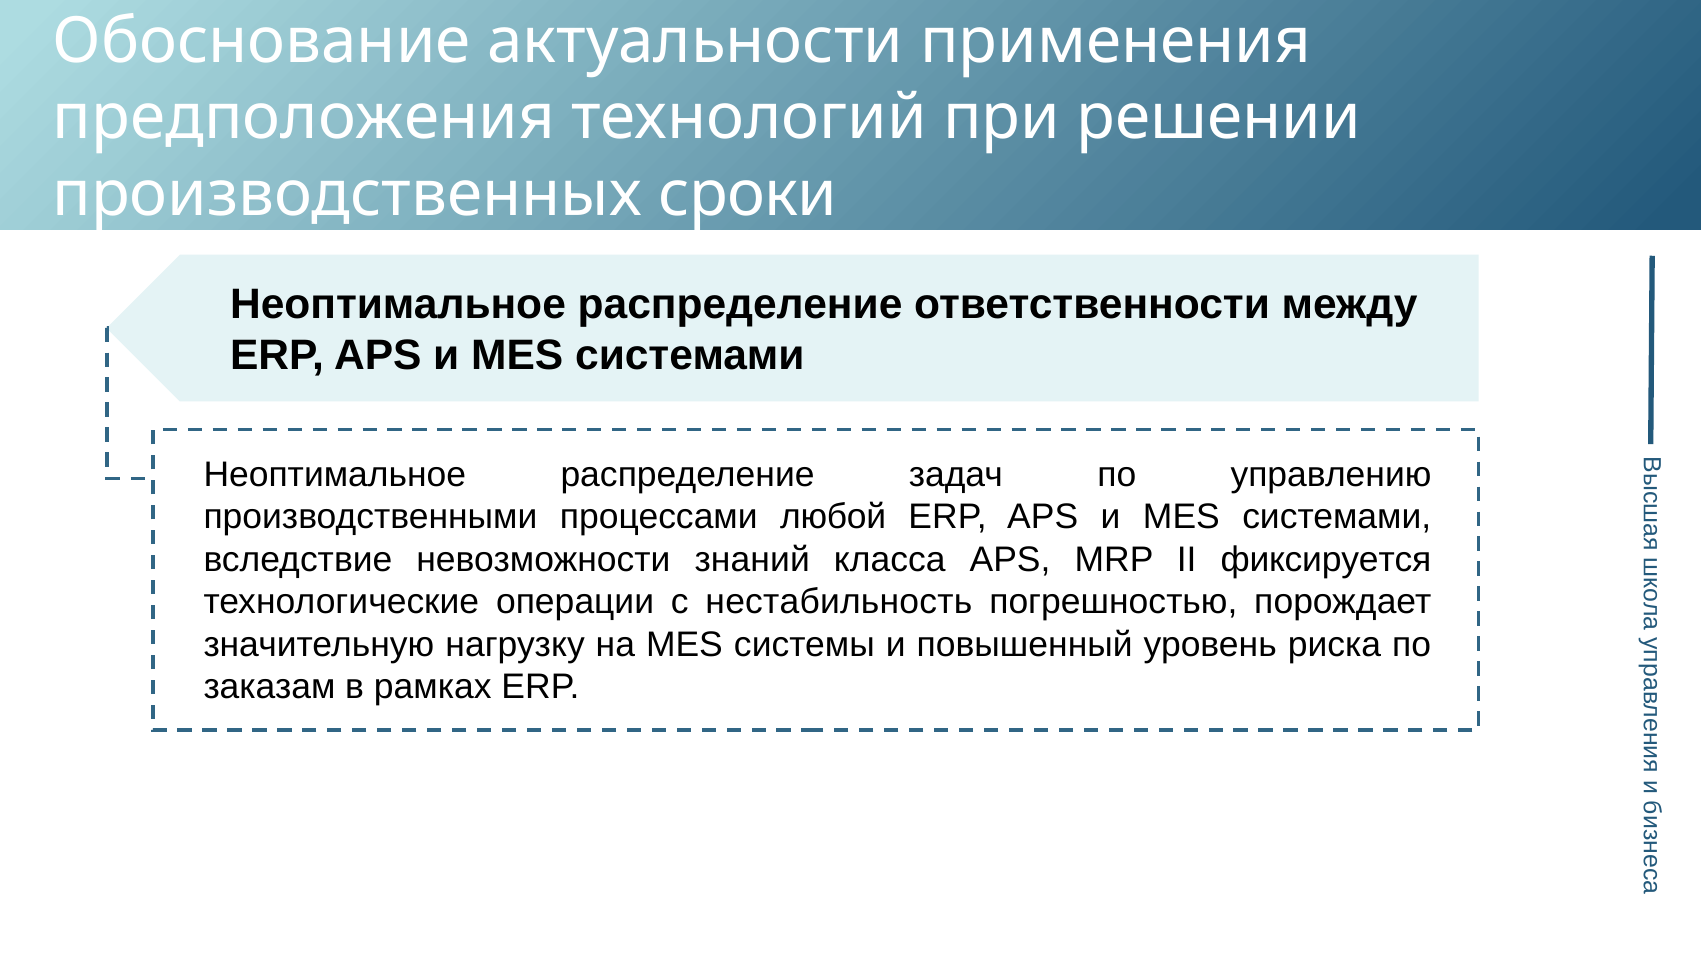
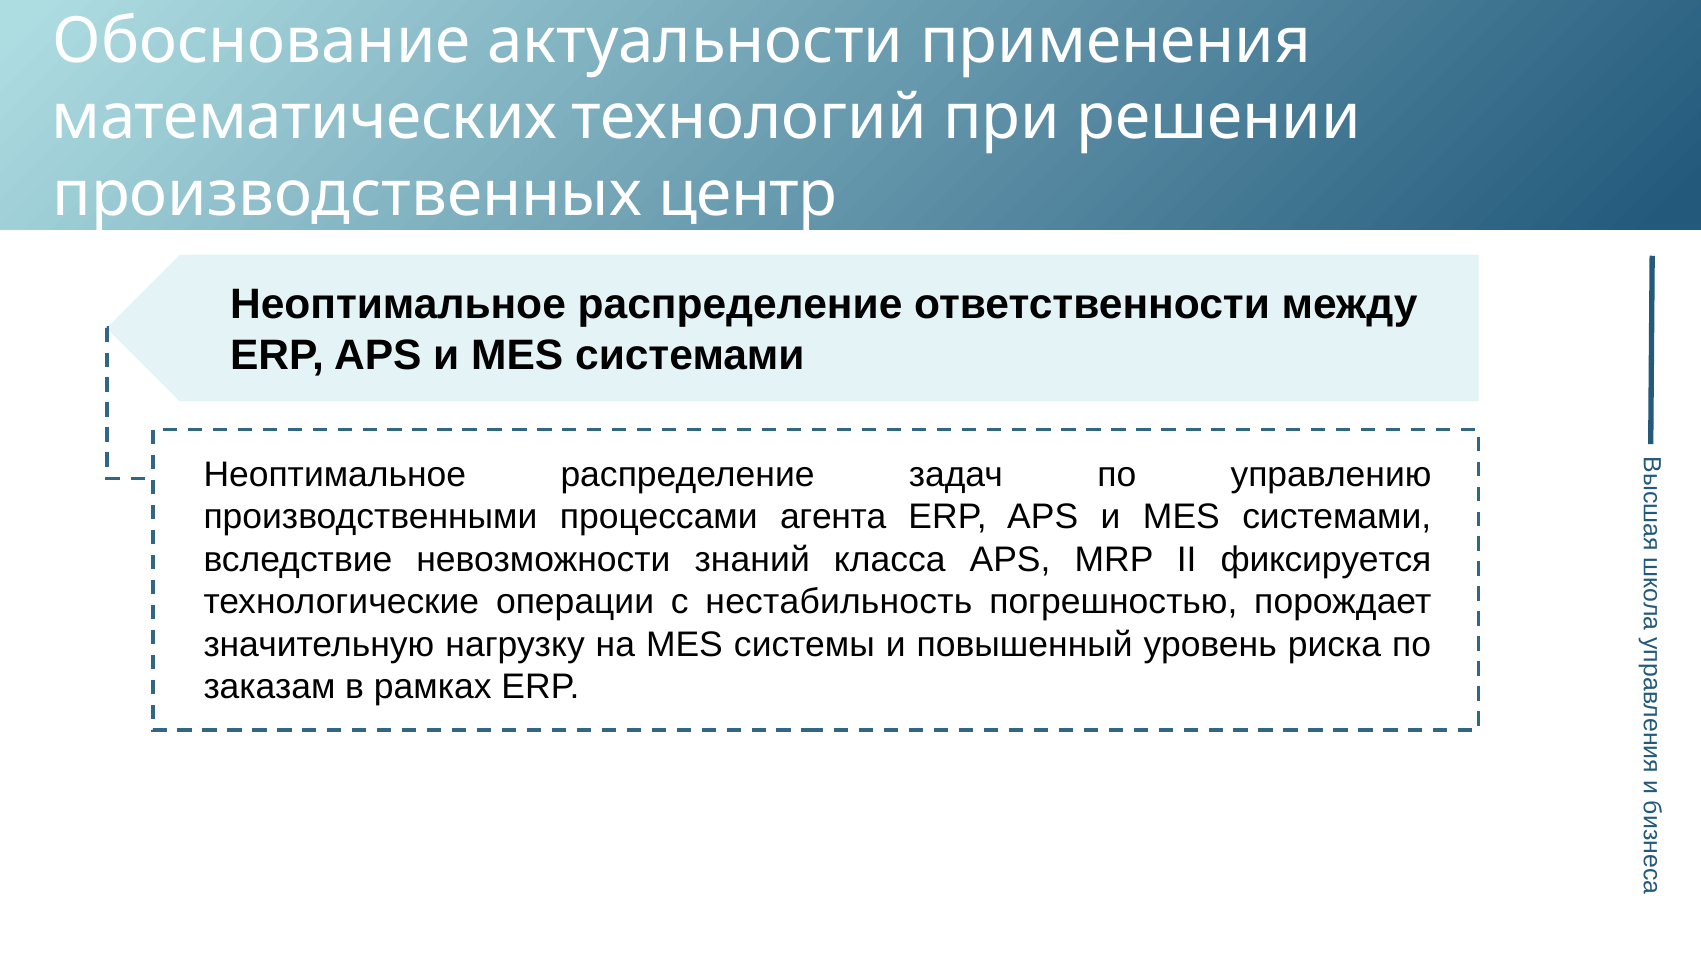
предположения: предположения -> математических (304, 118)
сроки: сроки -> центр (748, 194)
любой: любой -> агента (833, 517)
